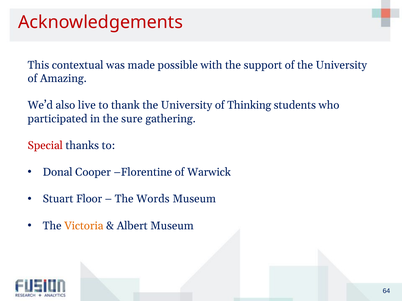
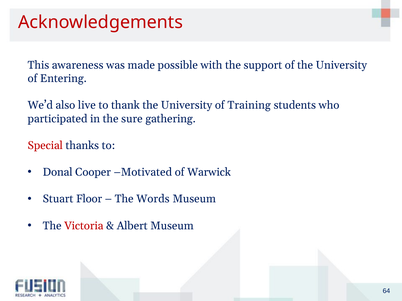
contextual: contextual -> awareness (78, 65)
Amazing: Amazing -> Entering (63, 79)
Thinking: Thinking -> Training (249, 105)
Florentine: Florentine -> Motivated (143, 172)
Victoria colour: orange -> red (84, 226)
